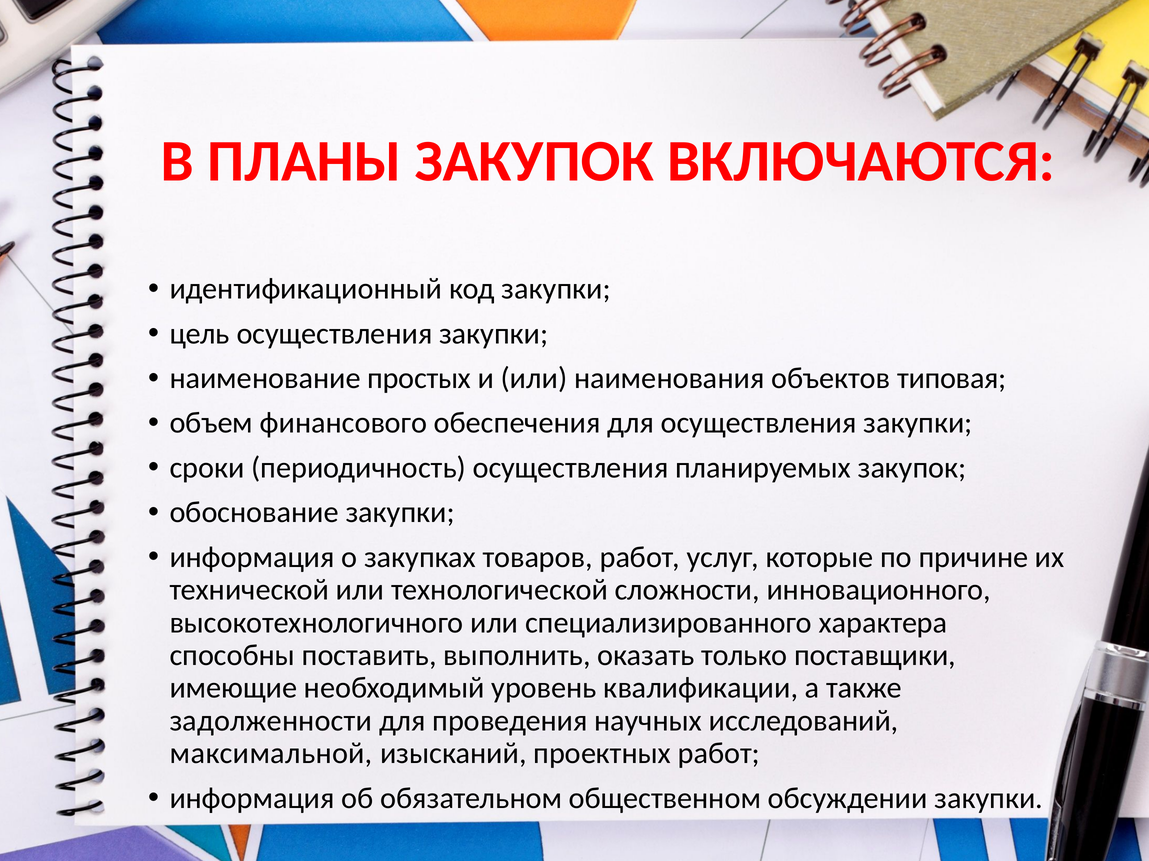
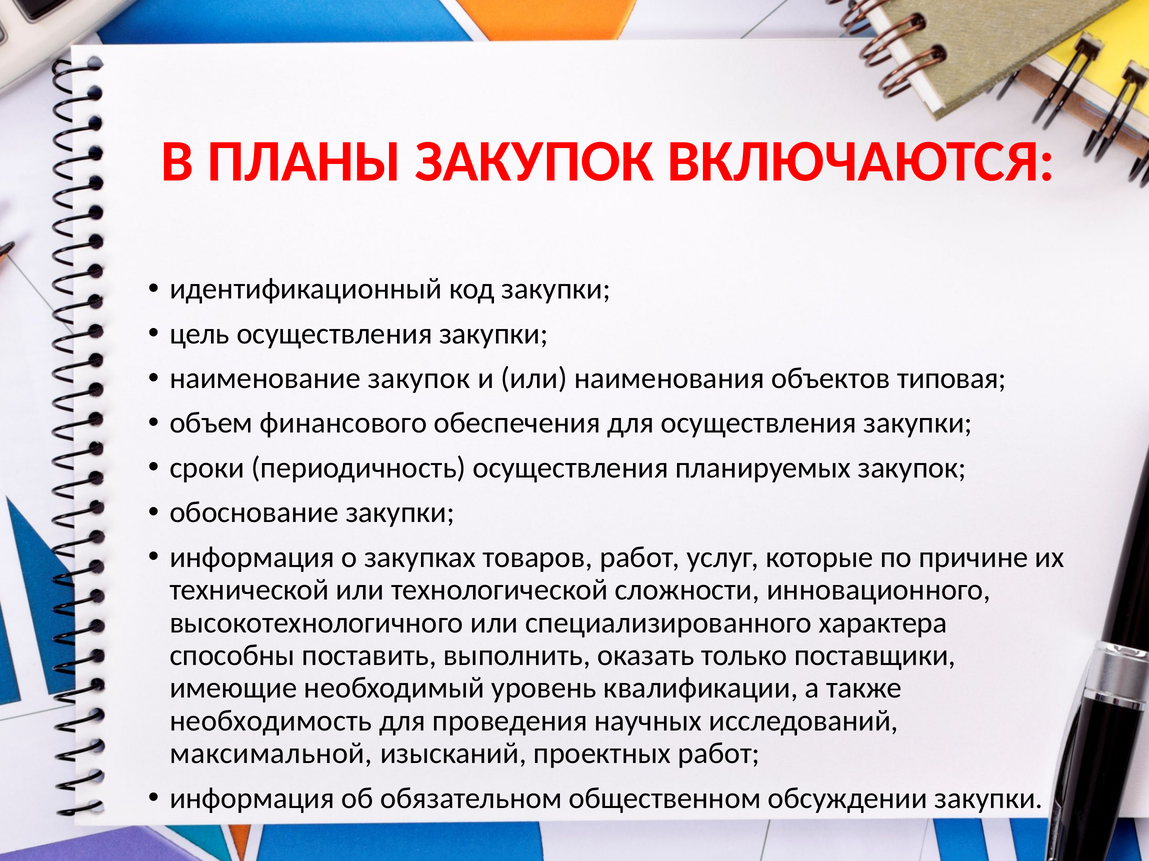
наименование простых: простых -> закупок (419, 379)
задолженности: задолженности -> необходимость (271, 721)
